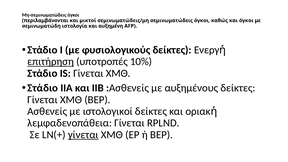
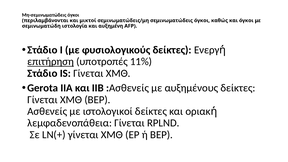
10%: 10% -> 11% (141, 62)
Στάδιο: Στάδιο -> Gerota (43, 88)
γίνεται underline: present -> none (83, 135)
